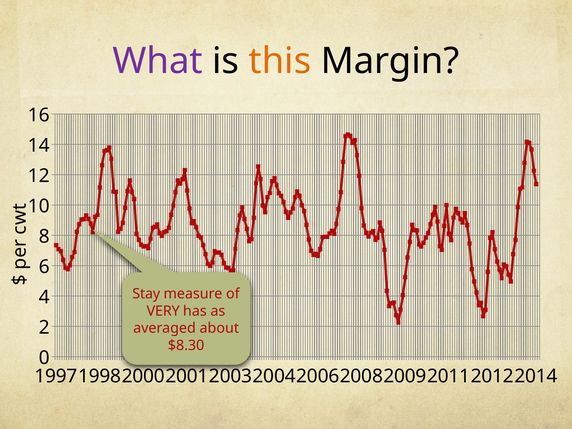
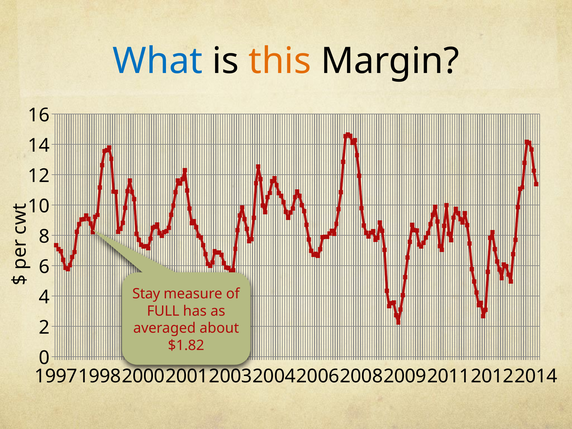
What colour: purple -> blue (158, 61)
VERY: VERY -> FULL (163, 311)
$8.30: $8.30 -> $1.82 (186, 345)
